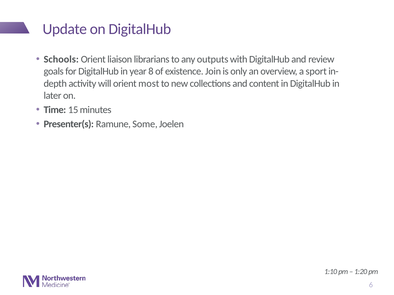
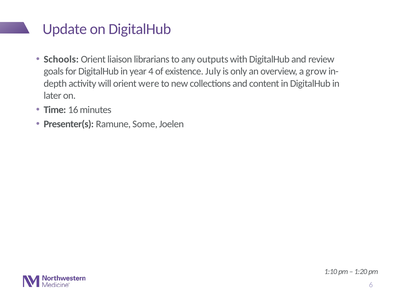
8: 8 -> 4 (151, 71)
Join: Join -> July (213, 71)
sport: sport -> grow (316, 71)
most: most -> were (149, 84)
15: 15 -> 16 (73, 110)
